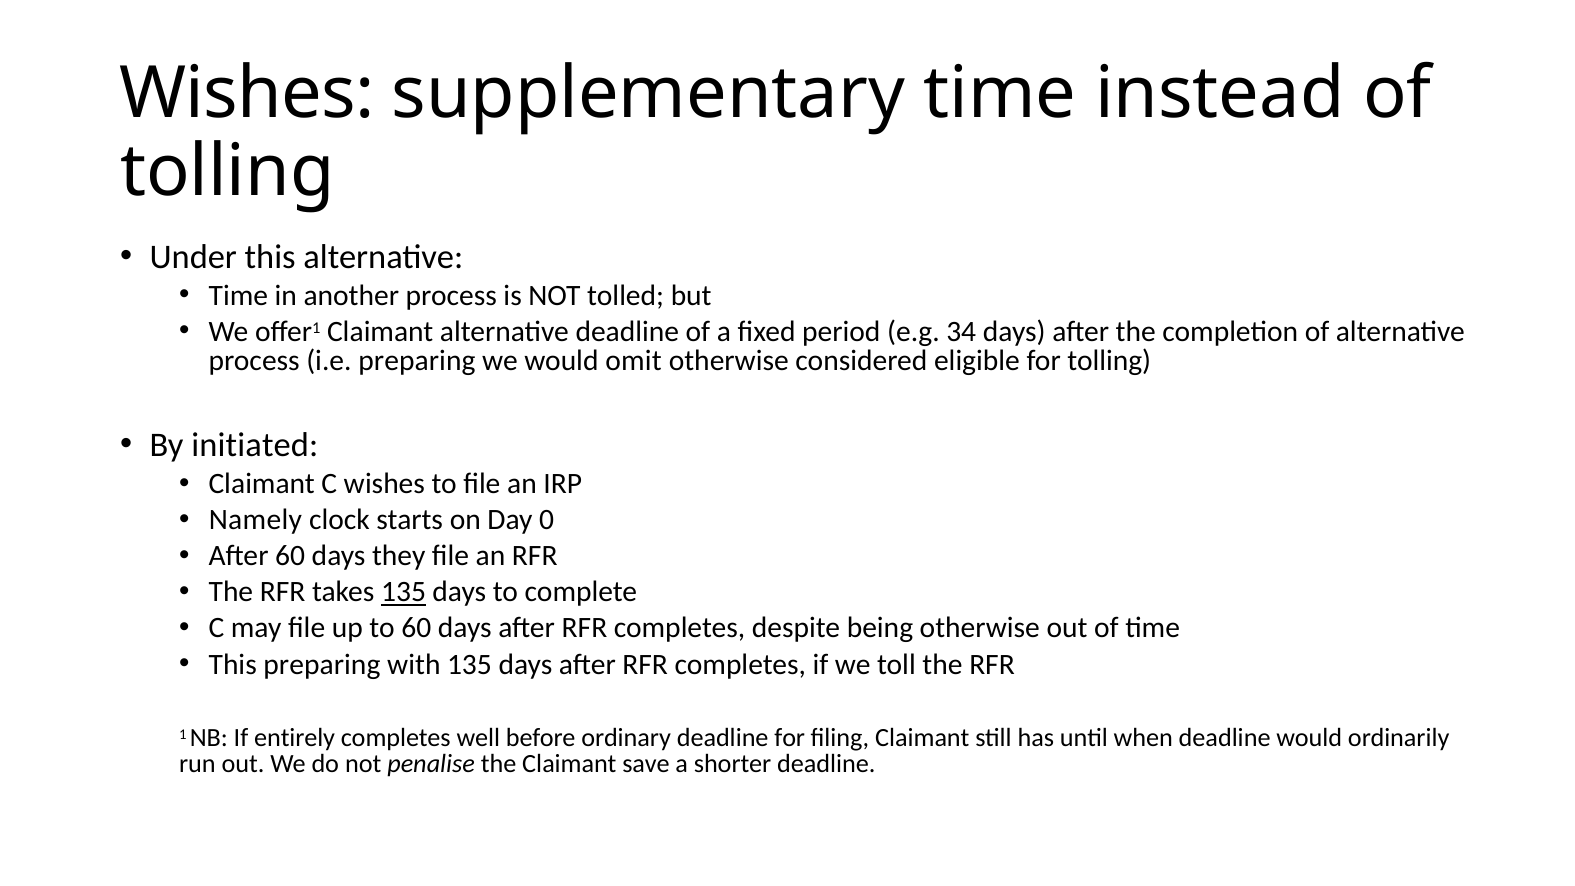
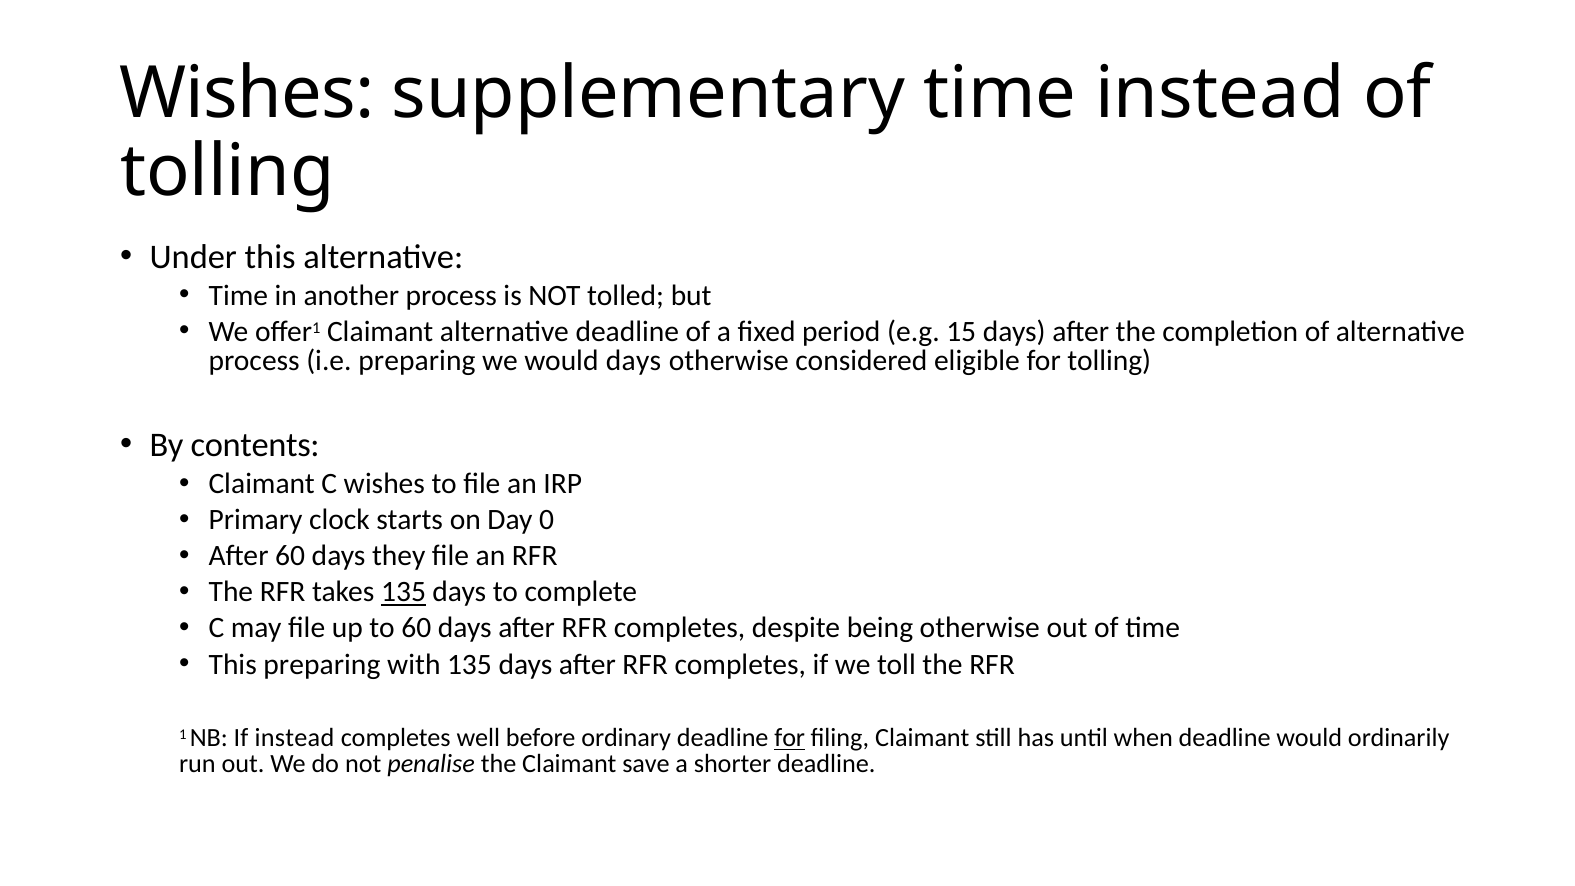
34: 34 -> 15 (961, 332)
would omit: omit -> days (634, 361)
initiated: initiated -> contents (255, 445)
Namely: Namely -> Primary (256, 520)
If entirely: entirely -> instead (294, 738)
for underline: none -> present (790, 738)
